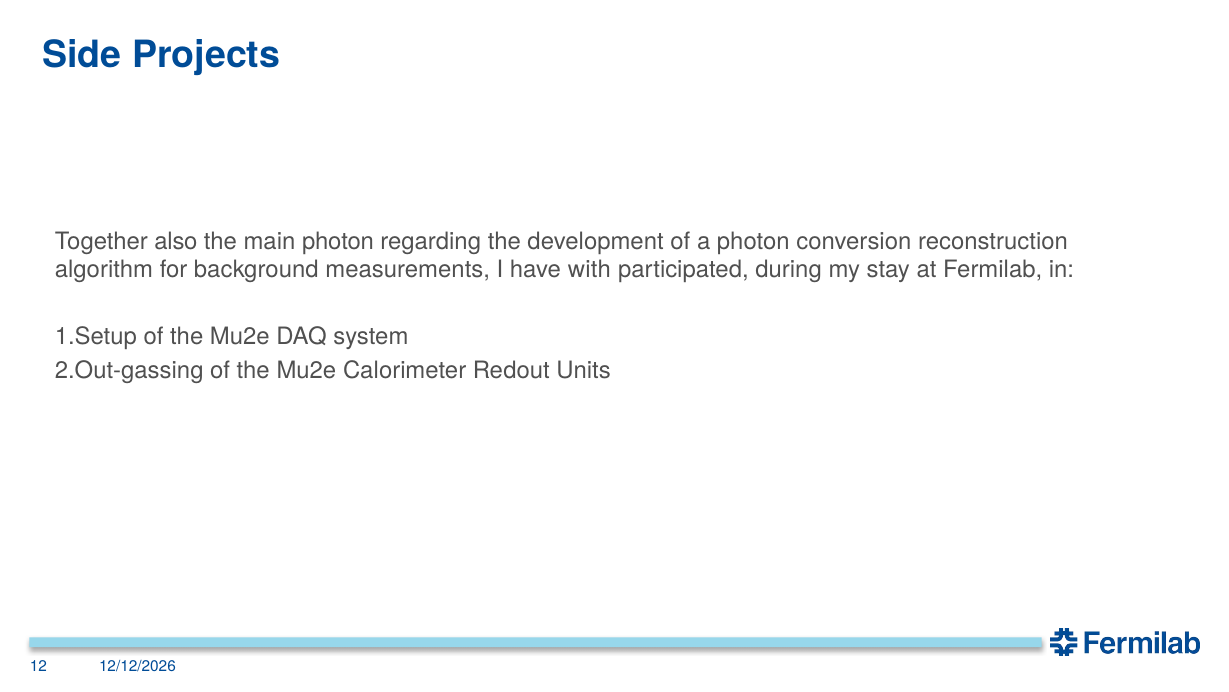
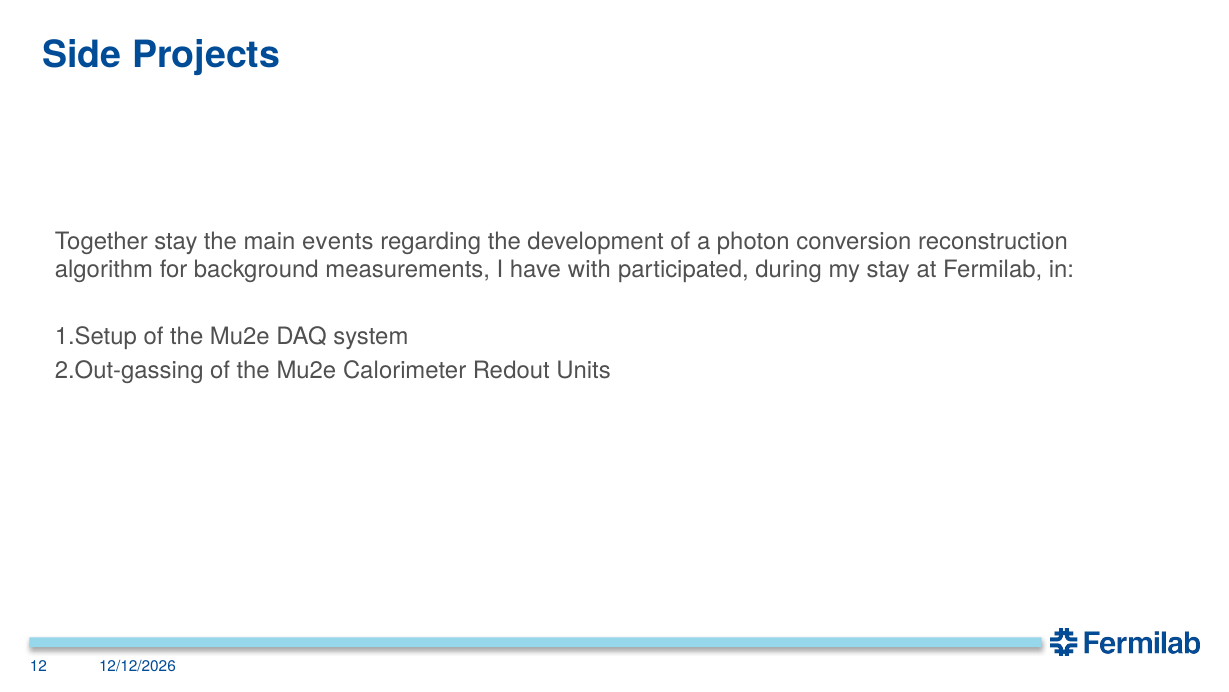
Together also: also -> stay (176, 241)
main photon: photon -> events (338, 241)
